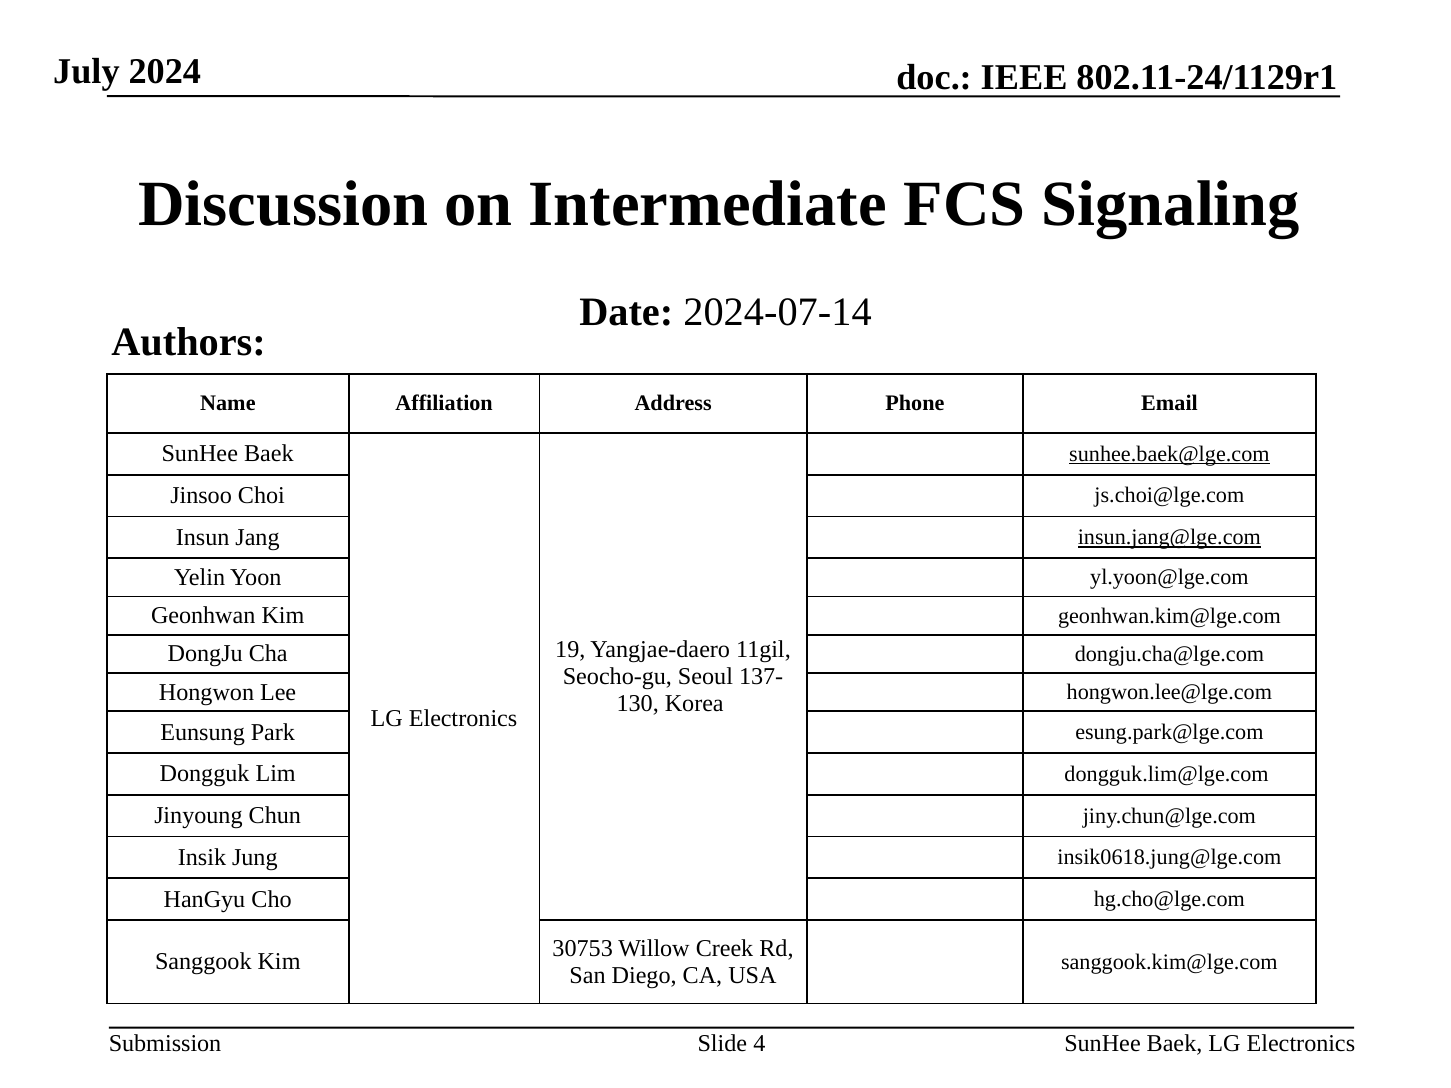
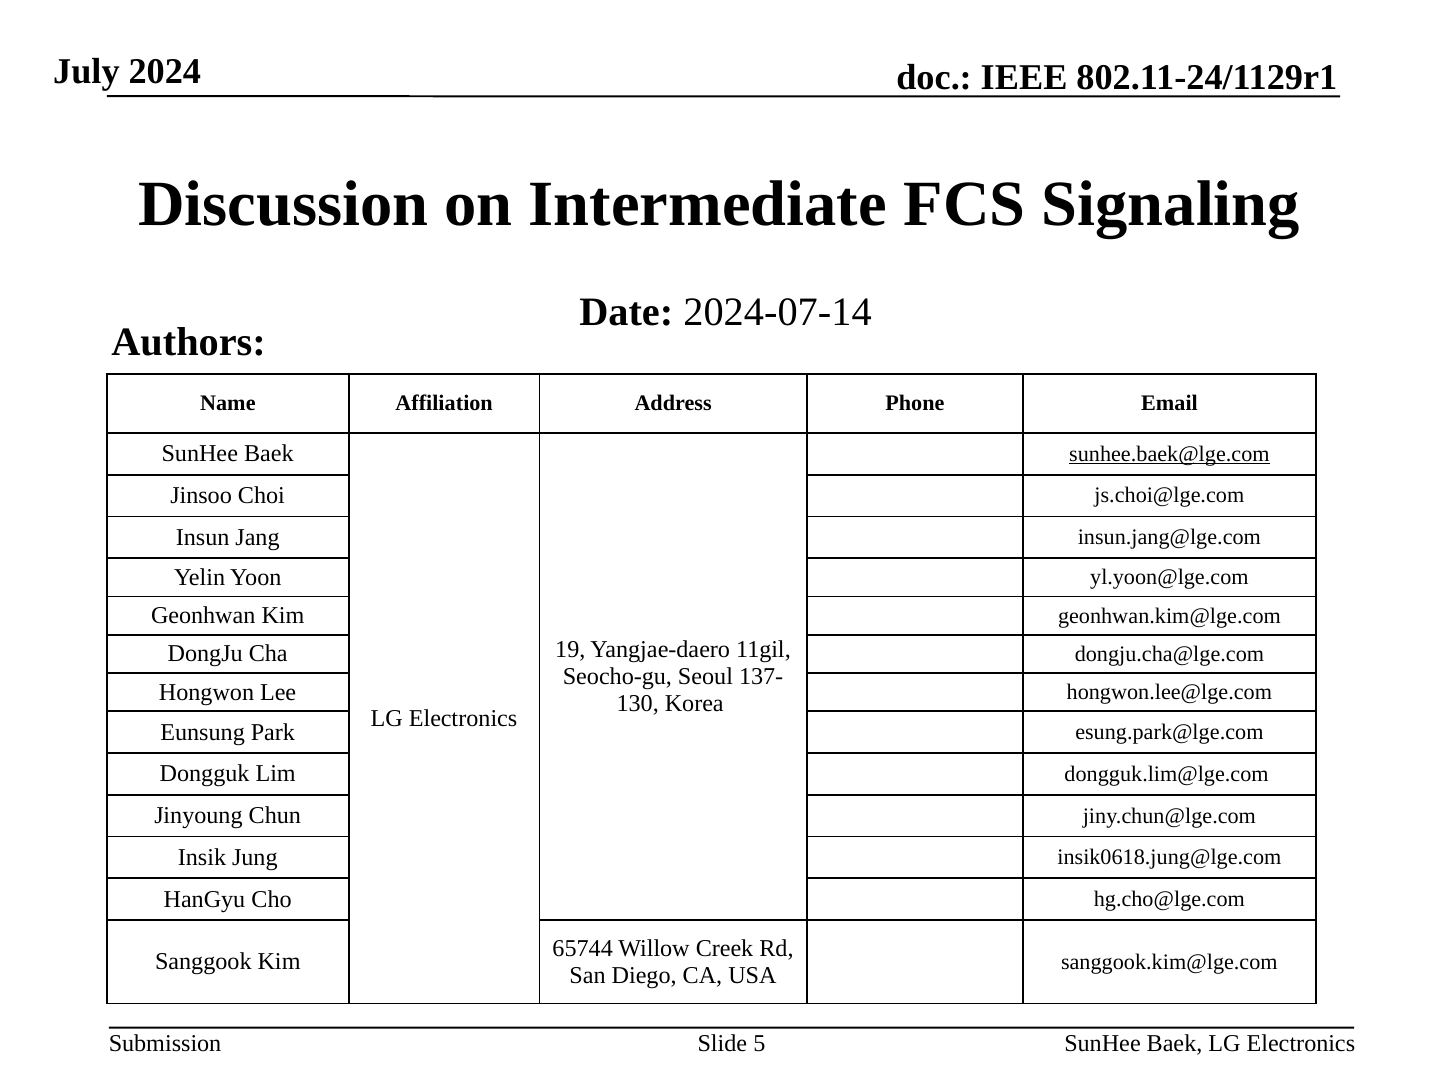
insun.jang@lge.com underline: present -> none (1169, 538)
30753: 30753 -> 65744 (583, 949)
4: 4 -> 5 (759, 1044)
